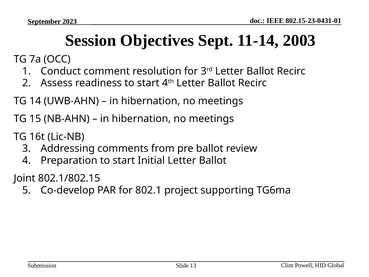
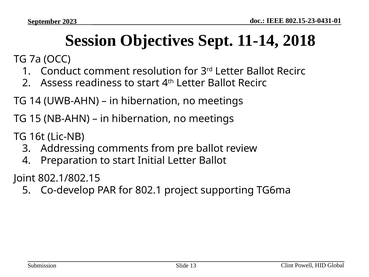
2003: 2003 -> 2018 (299, 40)
